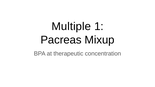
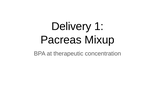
Multiple: Multiple -> Delivery (71, 26)
